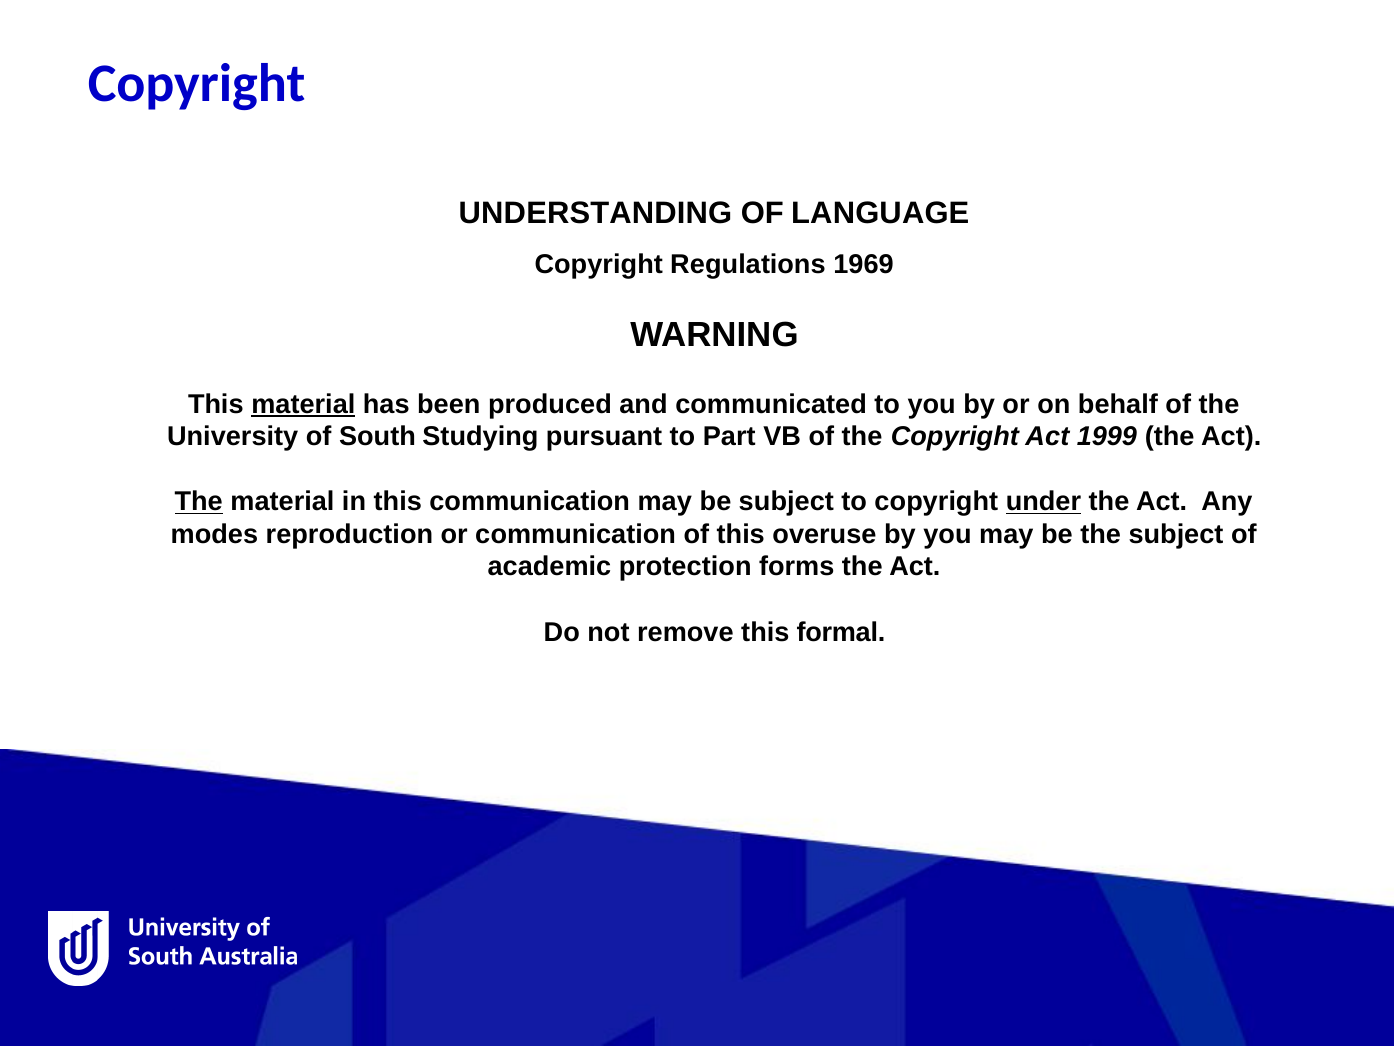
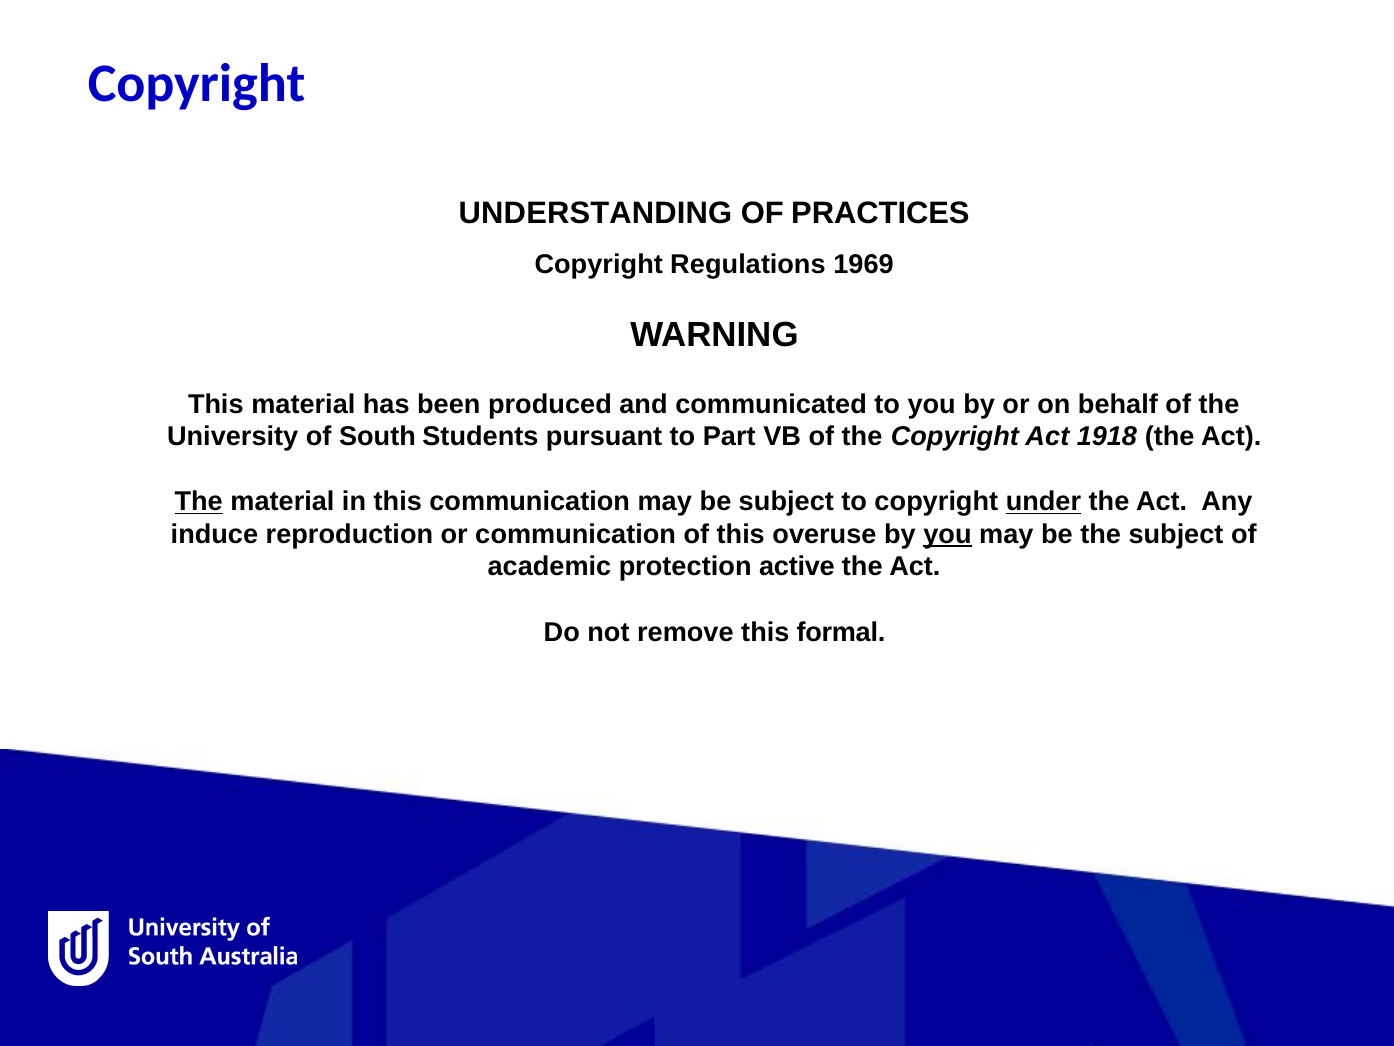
LANGUAGE: LANGUAGE -> PRACTICES (880, 213)
material underline: present -> none (303, 404)
Studying: Studying -> Students (480, 437)
1999: 1999 -> 1918 (1107, 437)
modes: modes -> induce (214, 534)
you underline: none -> present (947, 534)
forms: forms -> active (797, 567)
